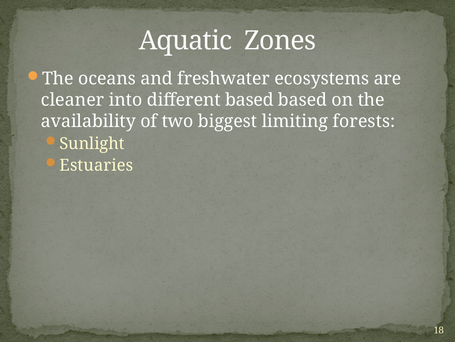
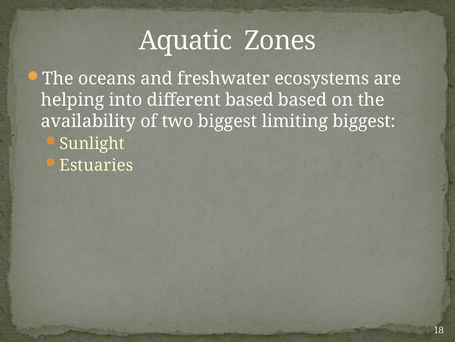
cleaner: cleaner -> helping (73, 100)
limiting forests: forests -> biggest (364, 121)
